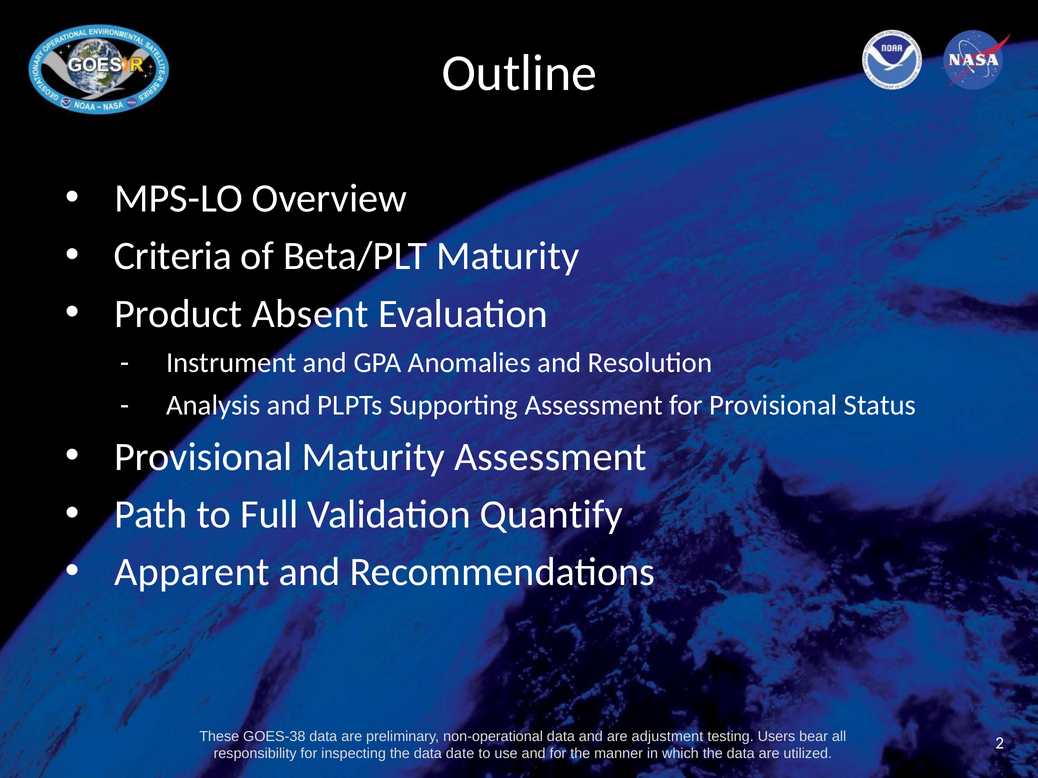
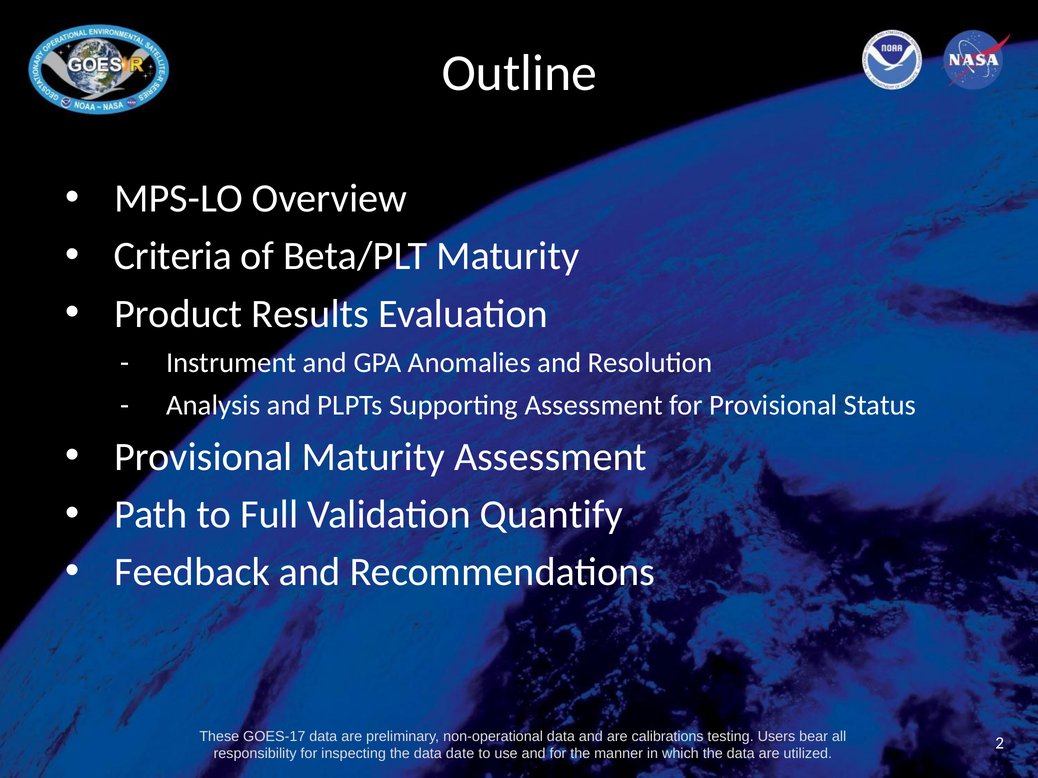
Absent: Absent -> Results (310, 314)
Apparent: Apparent -> Feedback (192, 572)
GOES-38: GOES-38 -> GOES-17 (274, 737)
adjustment: adjustment -> calibrations (668, 737)
